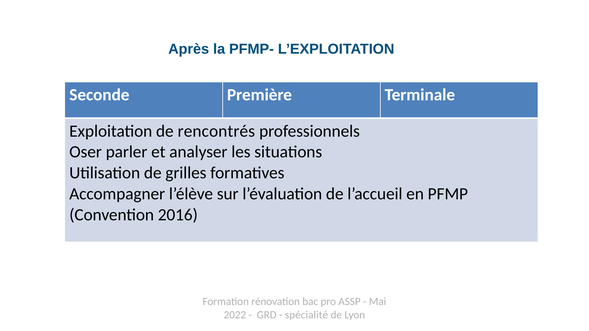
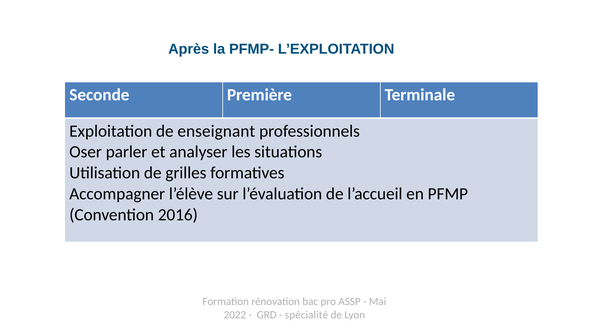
rencontrés: rencontrés -> enseignant (216, 131)
